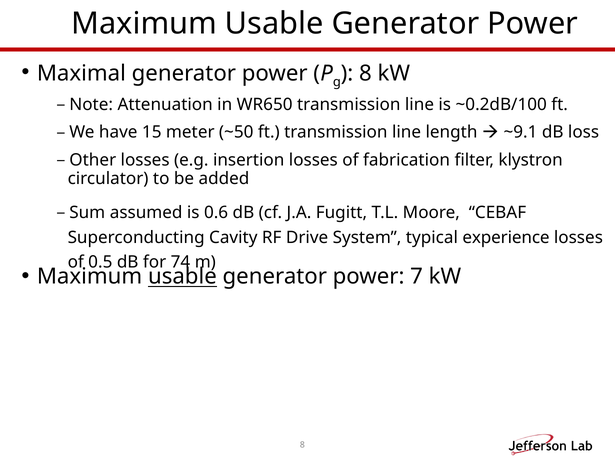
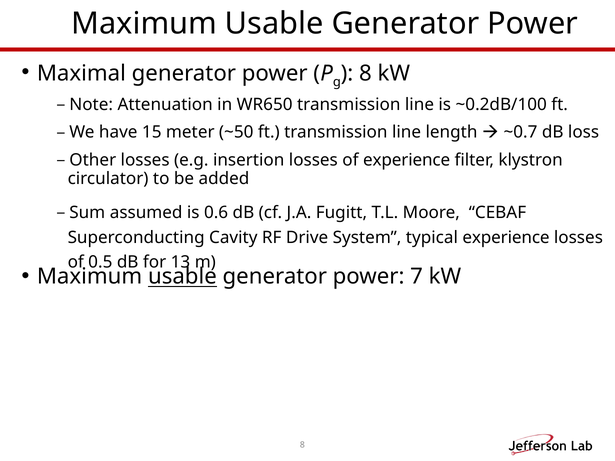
~9.1: ~9.1 -> ~0.7 (520, 132)
of fabrication: fabrication -> experience (407, 160)
74: 74 -> 13 (180, 262)
